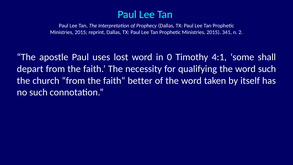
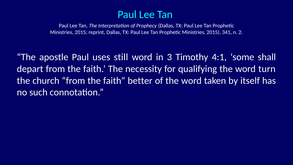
lost: lost -> still (121, 57)
0: 0 -> 3 (169, 57)
word such: such -> turn (267, 69)
